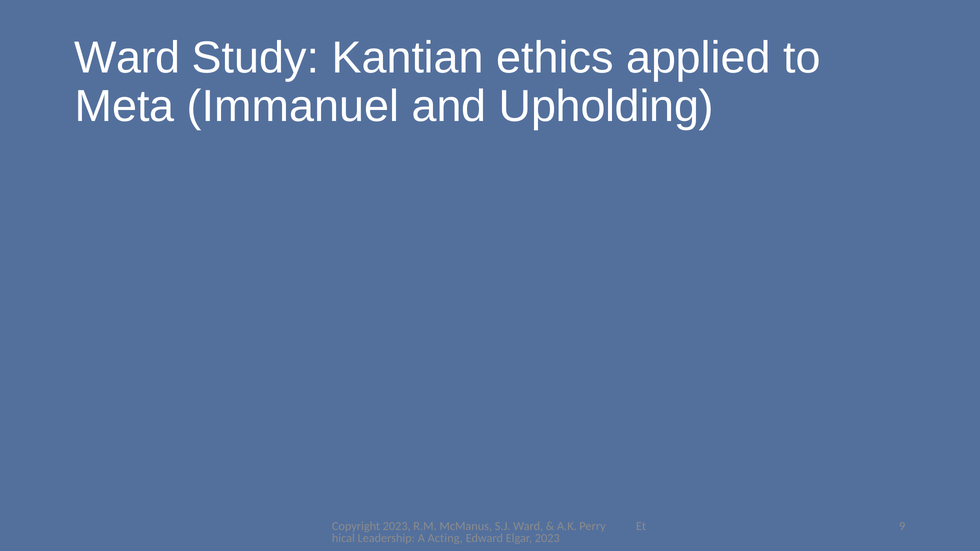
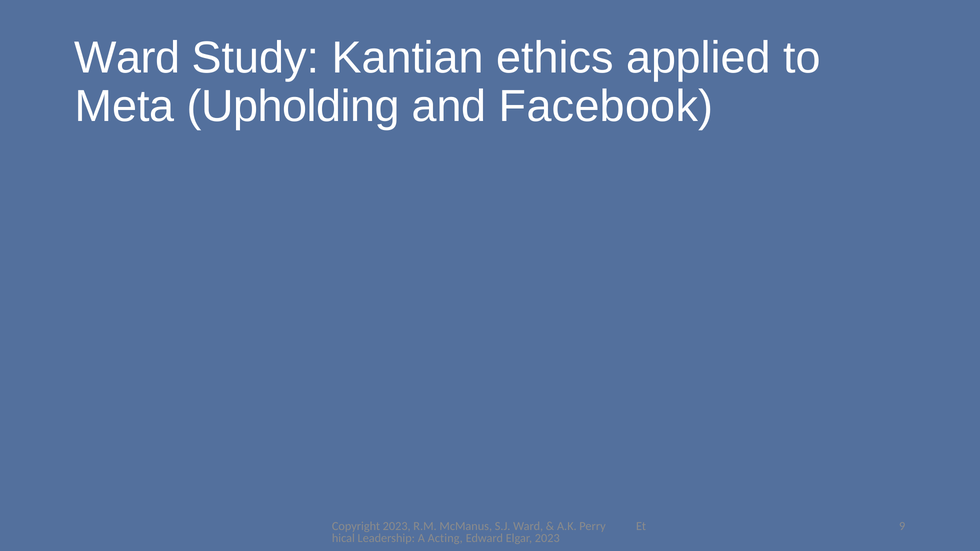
Immanuel: Immanuel -> Upholding (293, 107)
Upholding: Upholding -> Facebook (606, 107)
